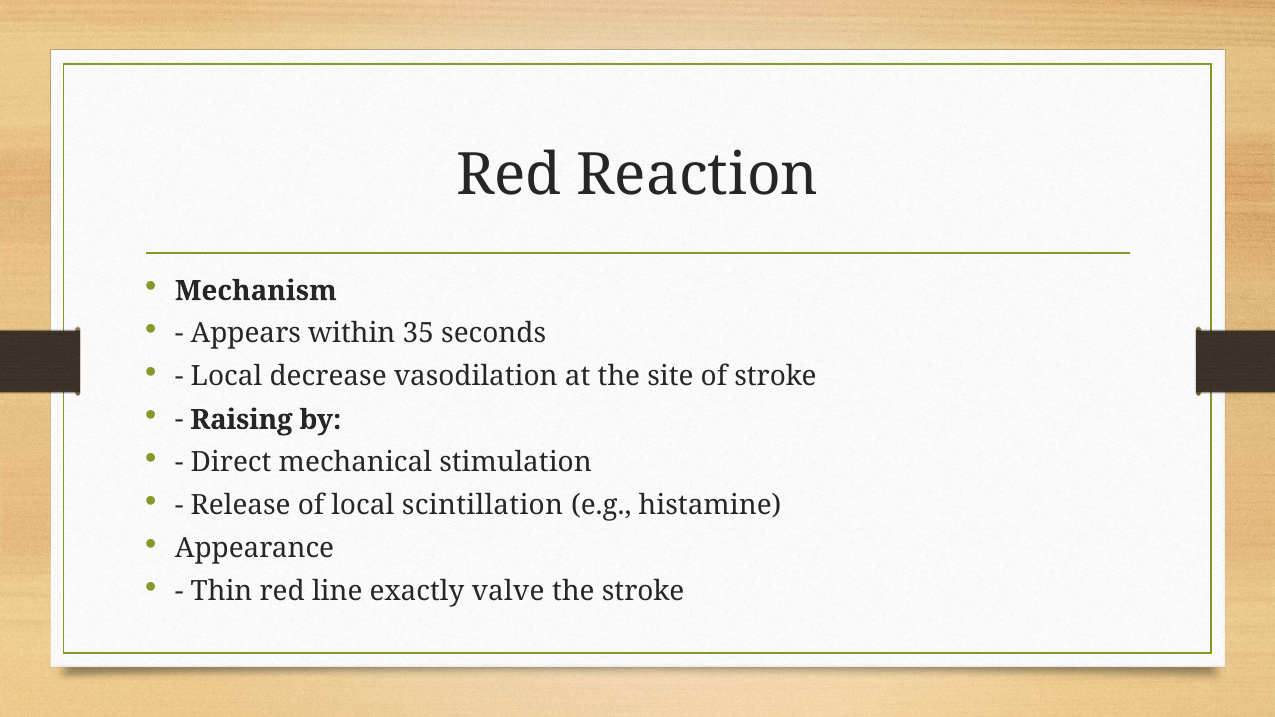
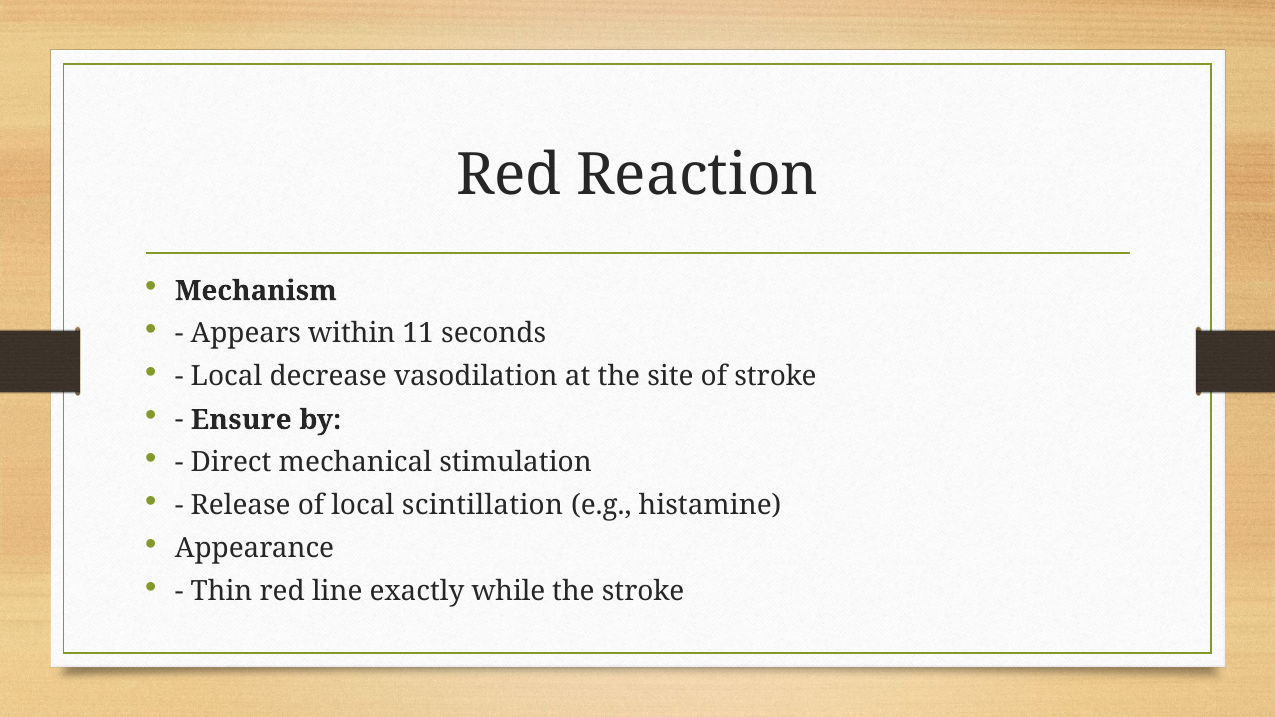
35: 35 -> 11 (418, 334)
Raising: Raising -> Ensure (241, 420)
valve: valve -> while (508, 592)
